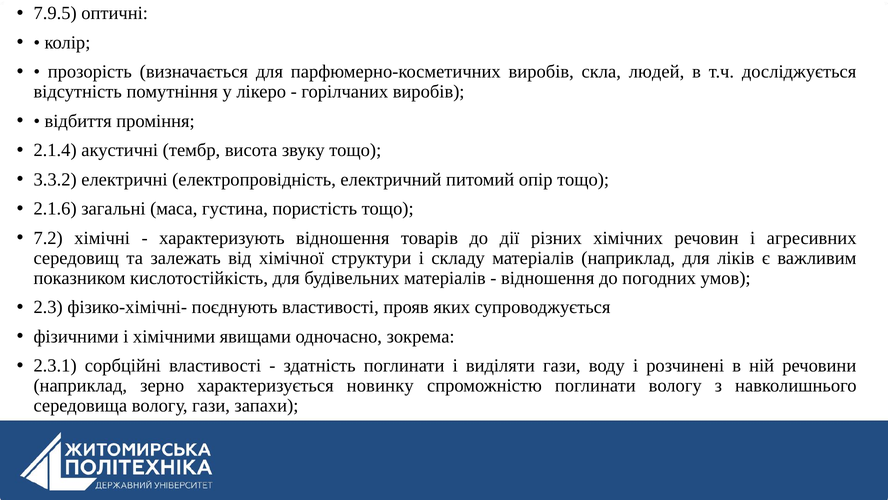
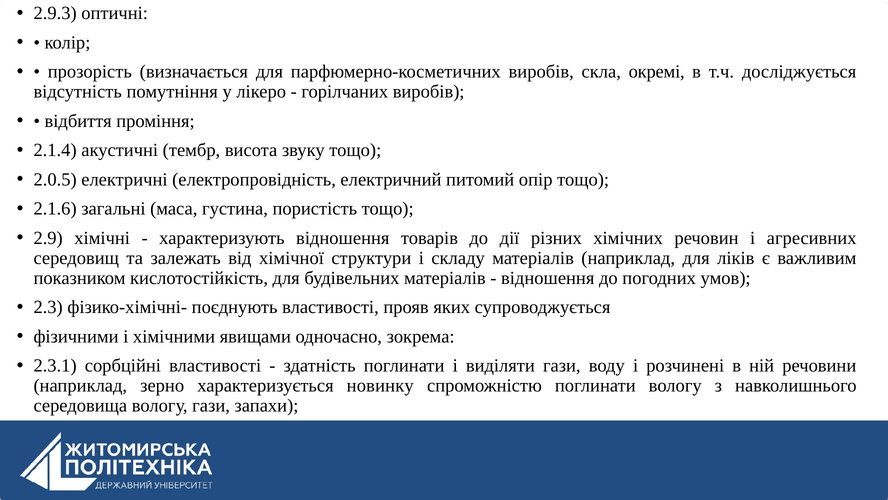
7.9.5: 7.9.5 -> 2.9.3 (55, 13)
людей: людей -> окремі (657, 72)
3.3.2: 3.3.2 -> 2.0.5 (55, 179)
7.2: 7.2 -> 2.9 (48, 238)
